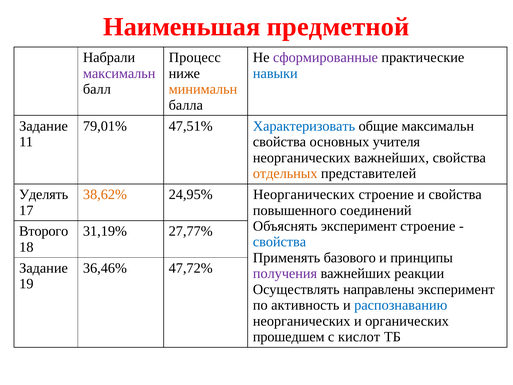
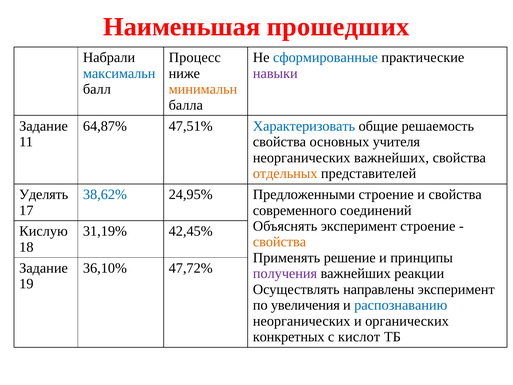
предметной: предметной -> прошедших (338, 27)
сформированные colour: purple -> blue (325, 58)
максимальн colour: purple -> blue (119, 73)
навыки colour: blue -> purple (275, 73)
79,01%: 79,01% -> 64,87% (105, 126)
общие максимальн: максимальн -> решаемость (438, 126)
38,62% colour: orange -> blue (105, 194)
24,95% Неорганических: Неорганических -> Предложенными (304, 194)
повышенного: повышенного -> современного (295, 210)
Второго: Второго -> Кислую (44, 231)
27,77%: 27,77% -> 42,45% (191, 231)
свойства colour: blue -> orange (279, 242)
базового: базового -> решение (350, 258)
36,46%: 36,46% -> 36,10% (105, 268)
активность: активность -> увеличения (305, 305)
прошедшем: прошедшем -> конкретных (289, 337)
